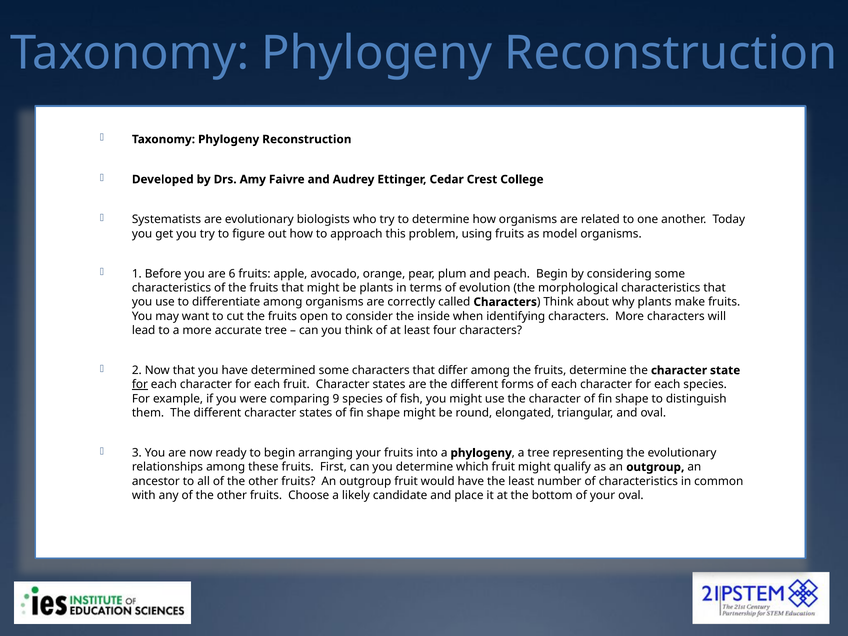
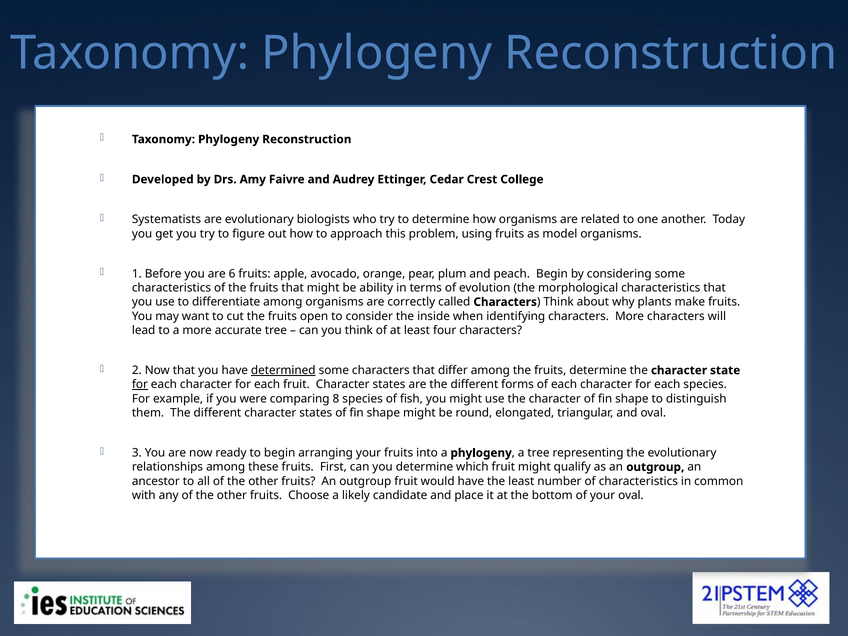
be plants: plants -> ability (376, 288)
determined underline: none -> present (283, 370)
9: 9 -> 8 (336, 399)
